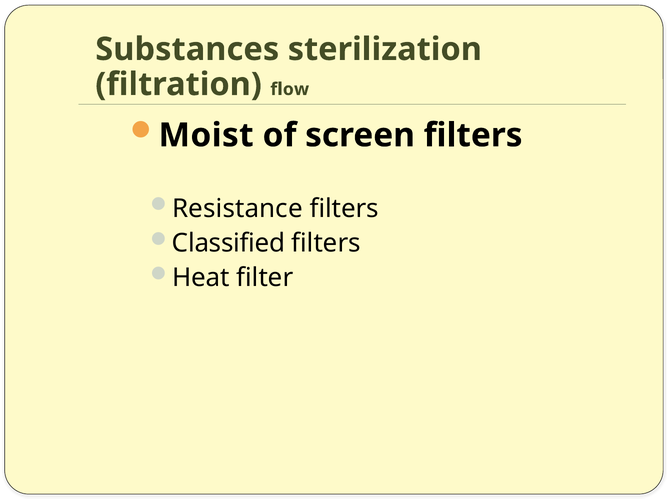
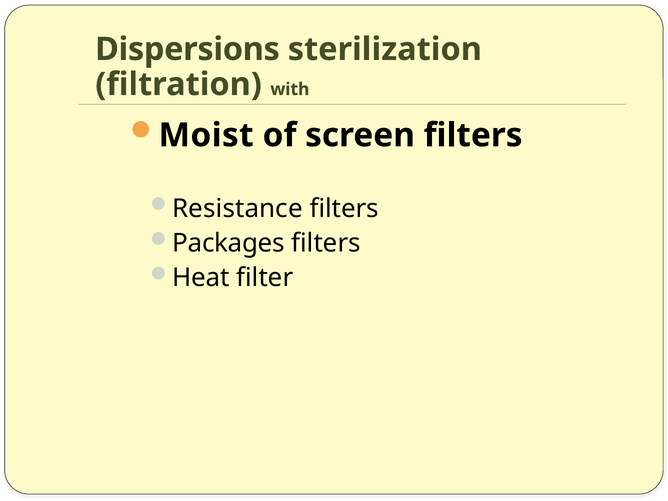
Substances: Substances -> Dispersions (187, 49)
flow: flow -> with (290, 89)
Classified: Classified -> Packages (229, 243)
